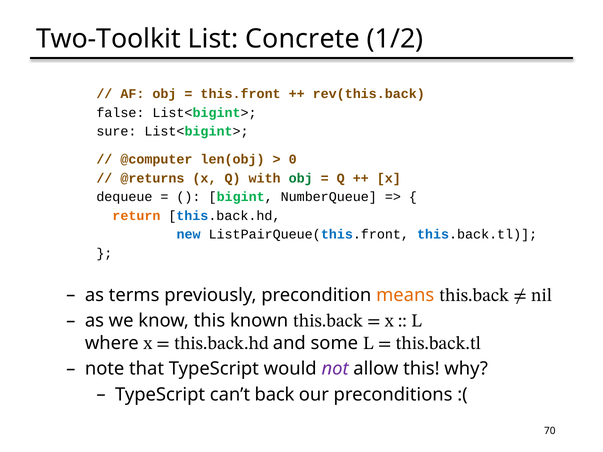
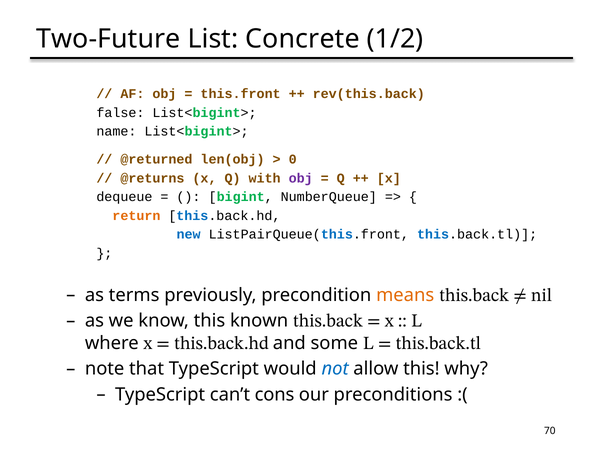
Two-Toolkit: Two-Toolkit -> Two-Future (108, 39)
sure: sure -> name (116, 131)
@computer: @computer -> @returned (156, 160)
obj colour: green -> purple (301, 178)
not colour: purple -> blue (335, 369)
back: back -> cons (275, 395)
